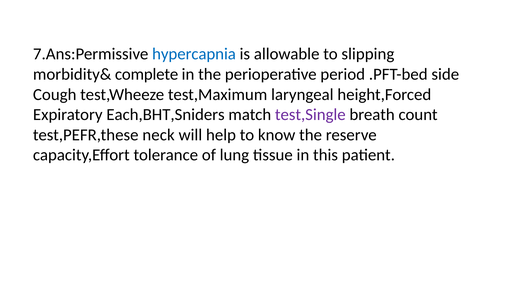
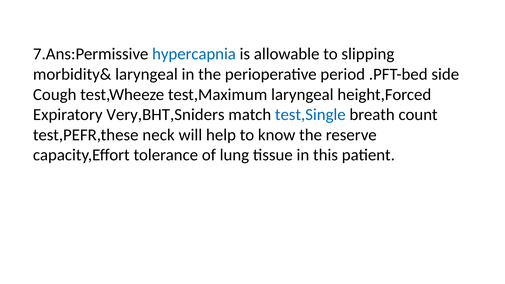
morbidity& complete: complete -> laryngeal (147, 74)
Each,BHT,Sniders: Each,BHT,Sniders -> Very,BHT,Sniders (165, 115)
test,Single colour: purple -> blue (310, 115)
